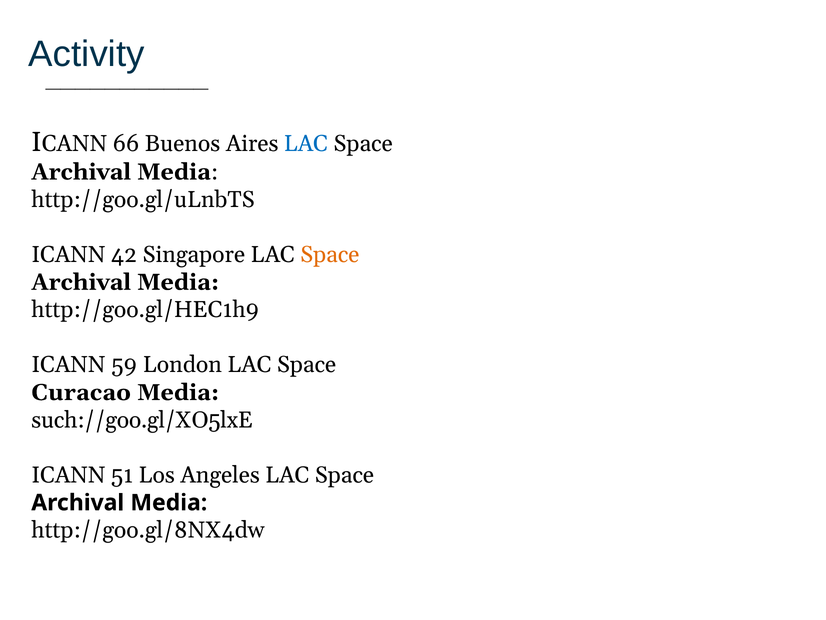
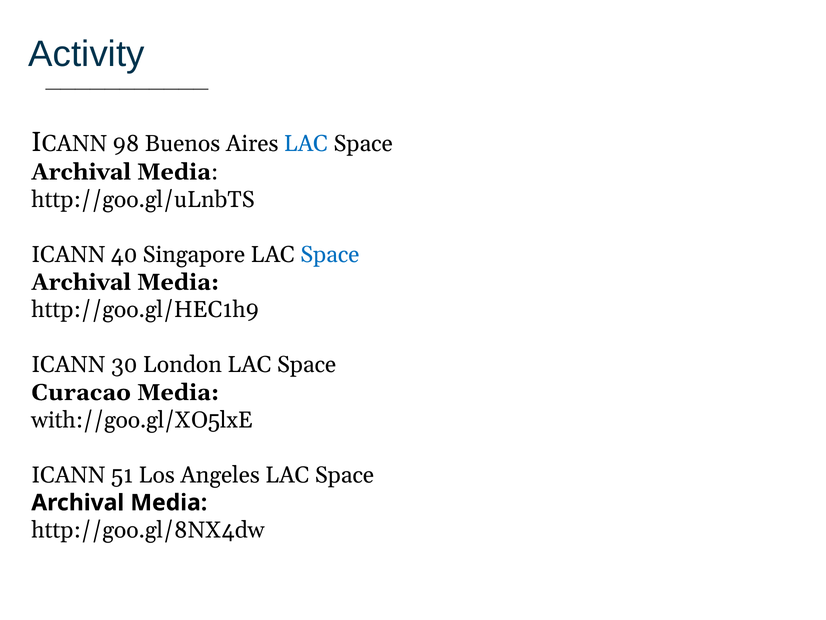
66: 66 -> 98 (126, 143)
42: 42 -> 40 (124, 254)
Space colour: orange -> blue (330, 254)
59: 59 -> 30 (124, 365)
such://goo.gl/XO5lxE: such://goo.gl/XO5lxE -> with://goo.gl/XO5lxE (142, 420)
